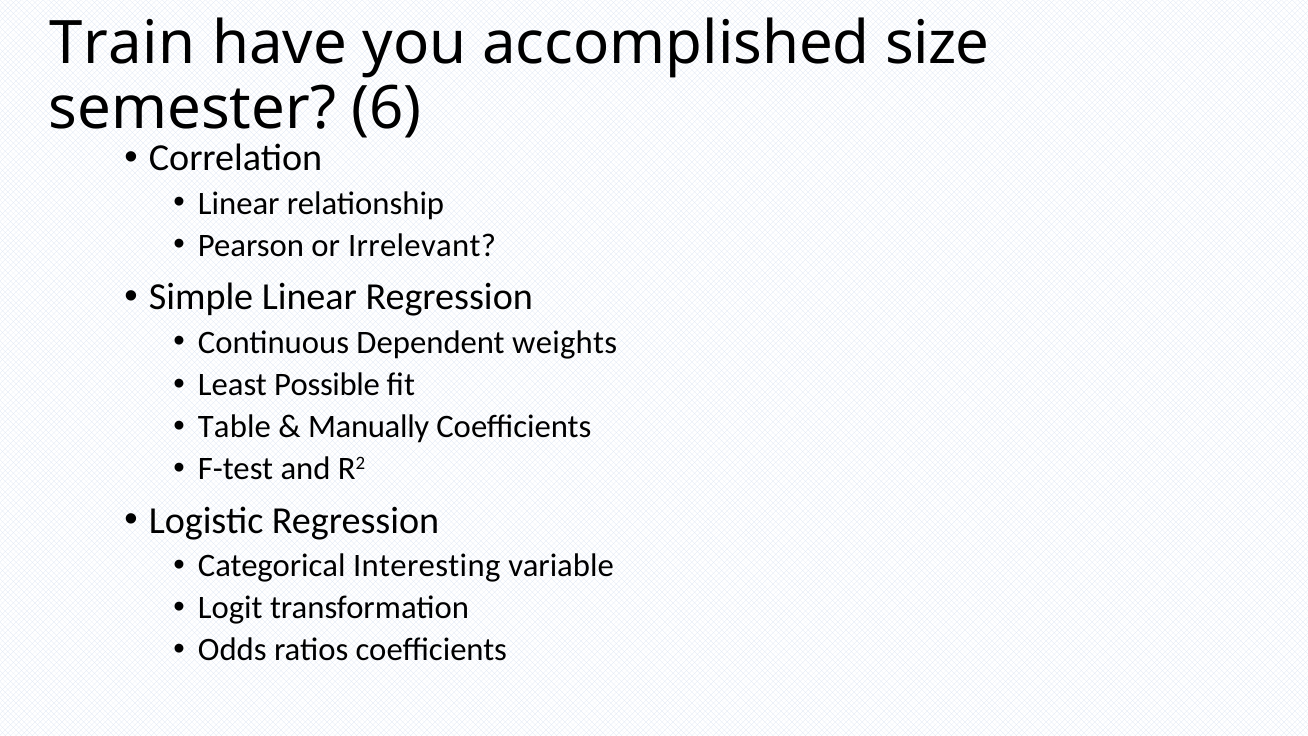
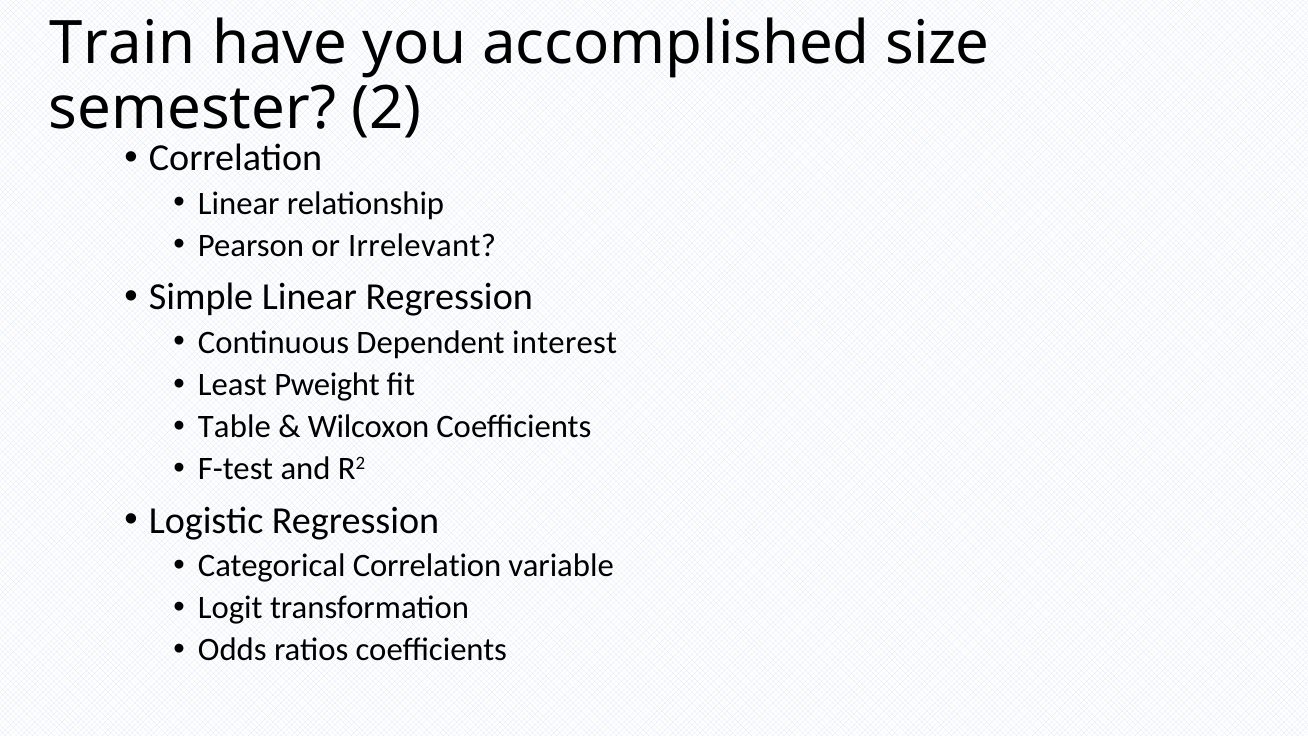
6: 6 -> 2 (387, 109)
weights: weights -> interest (565, 342)
Possible: Possible -> Pweight (327, 384)
Manually: Manually -> Wilcoxon (369, 426)
Categorical Interesting: Interesting -> Correlation (427, 565)
